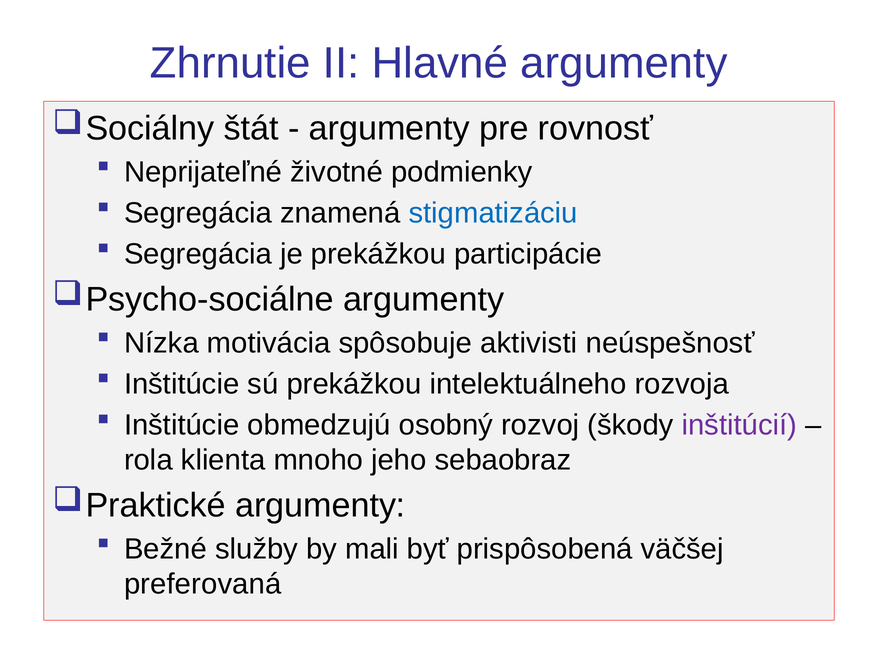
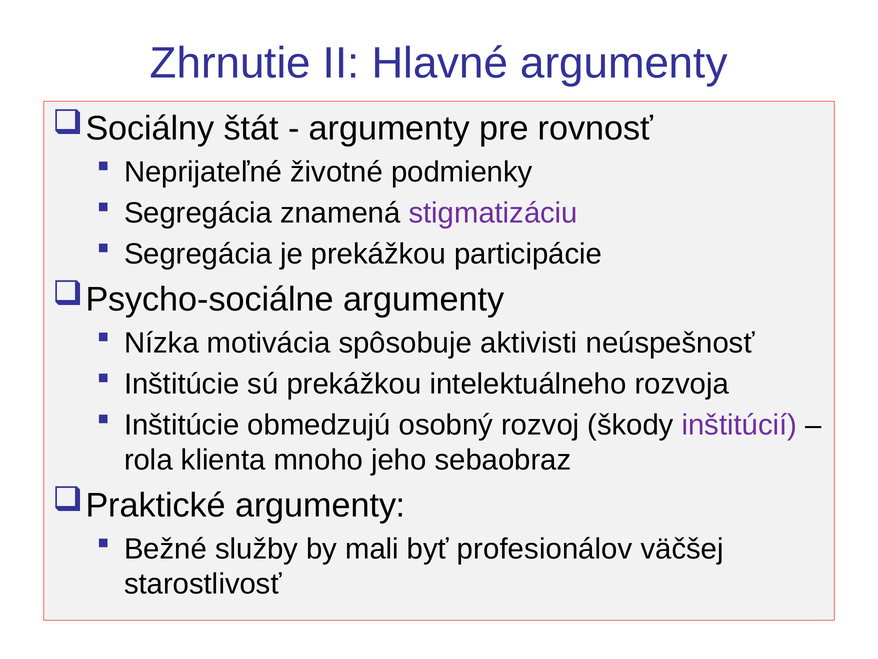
stigmatizáciu colour: blue -> purple (493, 213)
prispôsobená: prispôsobená -> profesionálov (545, 548)
preferovaná: preferovaná -> starostlivosť (203, 584)
